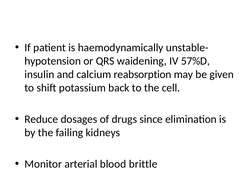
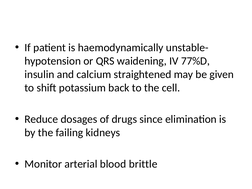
57%D: 57%D -> 77%D (195, 61)
reabsorption: reabsorption -> straightened (143, 74)
